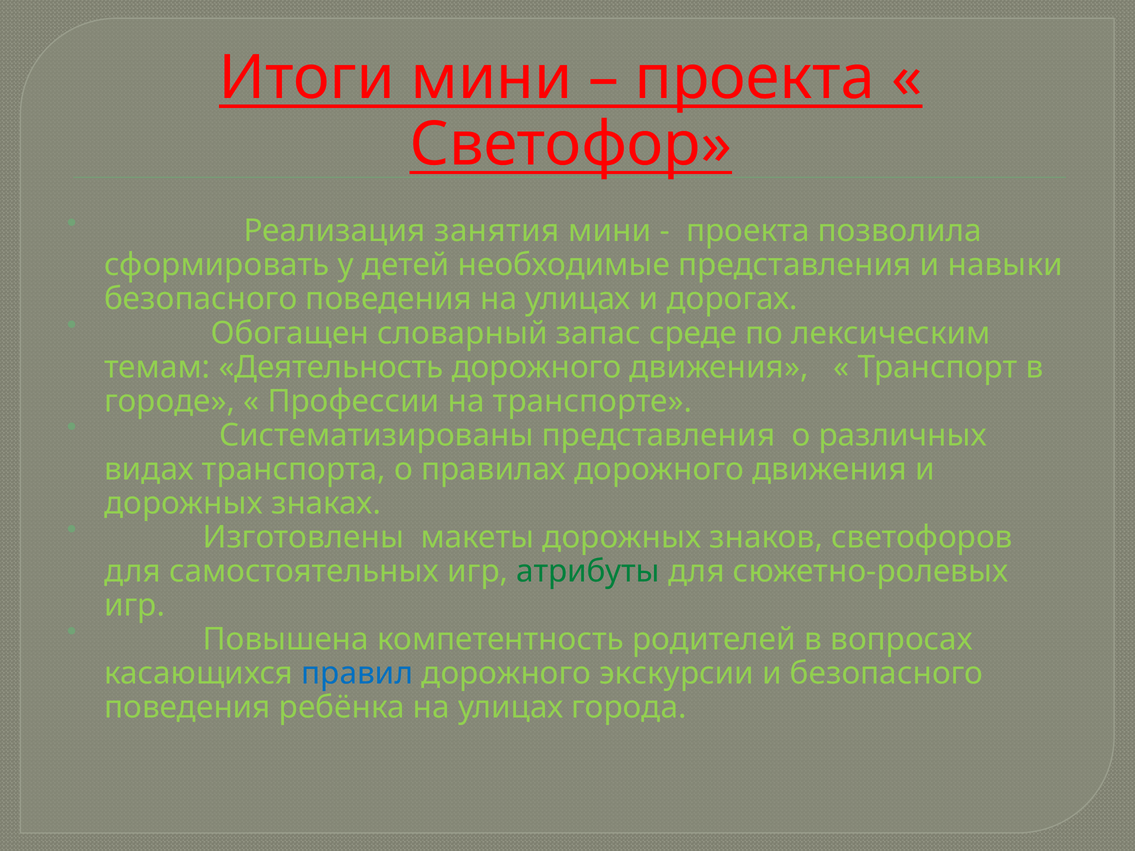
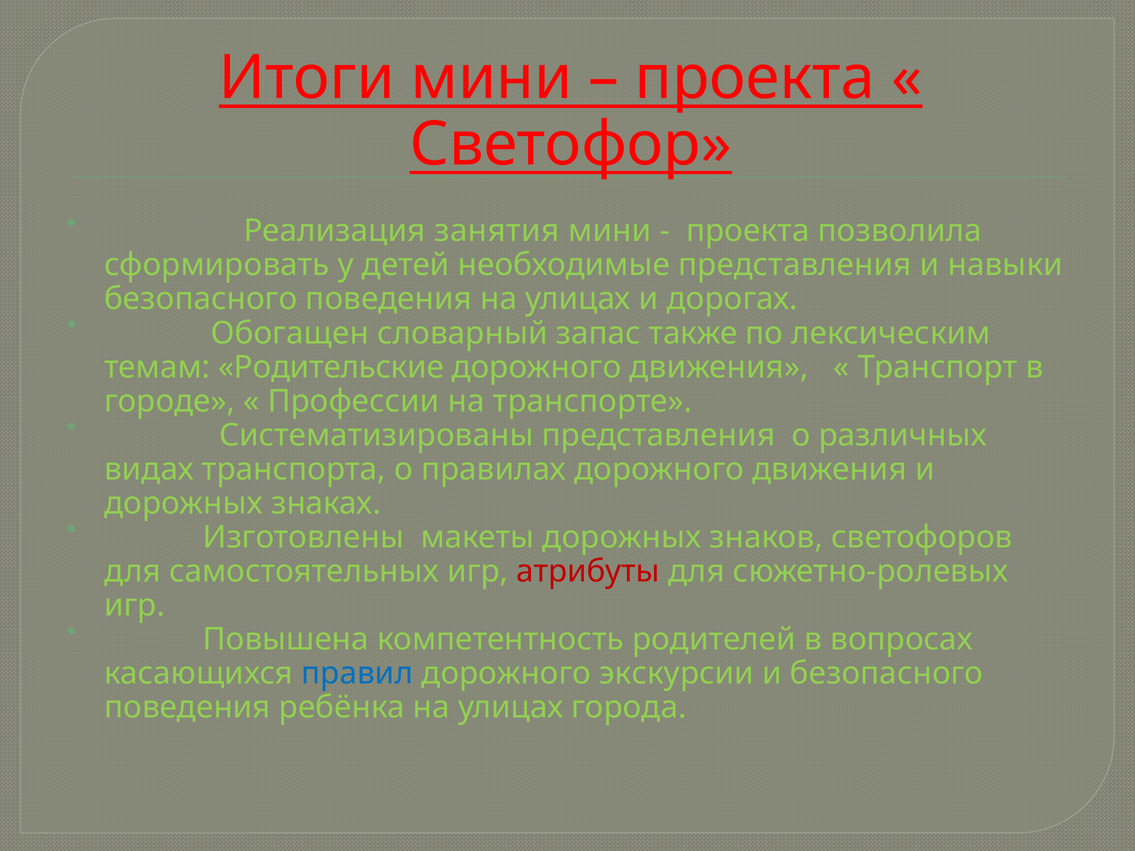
среде: среде -> также (693, 333)
Деятельность: Деятельность -> Родительские (331, 367)
атрибуты colour: green -> red (588, 572)
